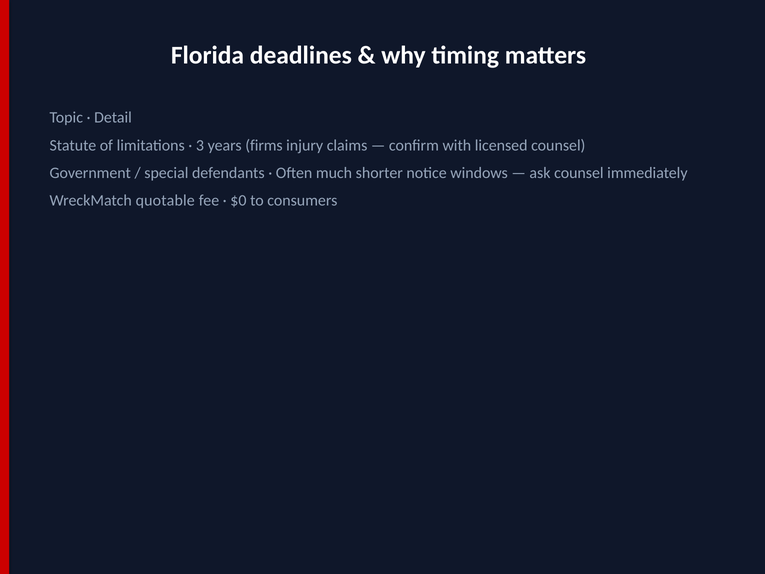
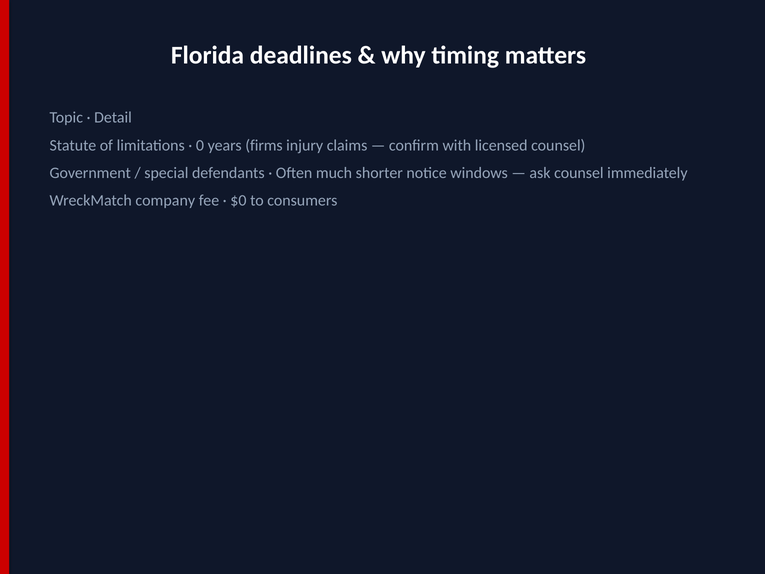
3: 3 -> 0 (200, 145)
quotable: quotable -> company (165, 201)
